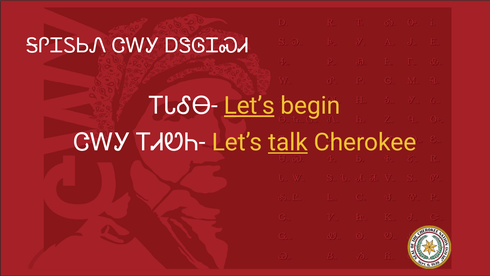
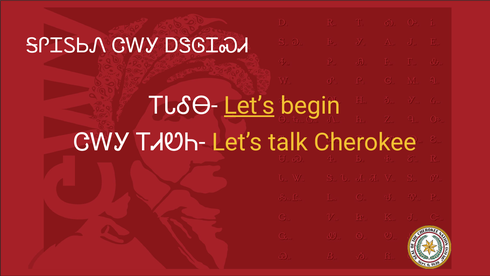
talk underline: present -> none (288, 142)
